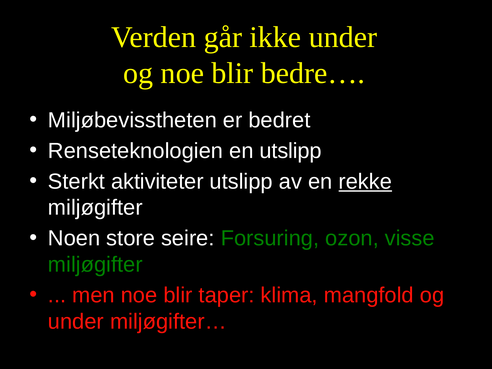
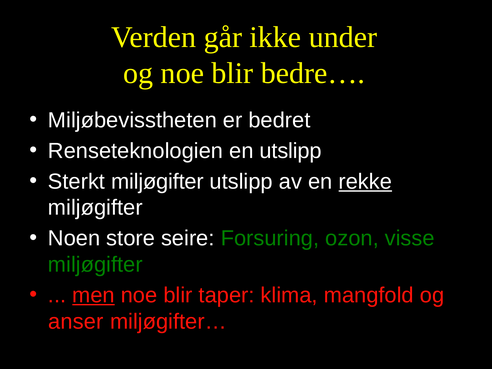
Sterkt aktiviteter: aktiviteter -> miljøgifter (157, 181)
men underline: none -> present (93, 295)
under: under -> anser (76, 321)
